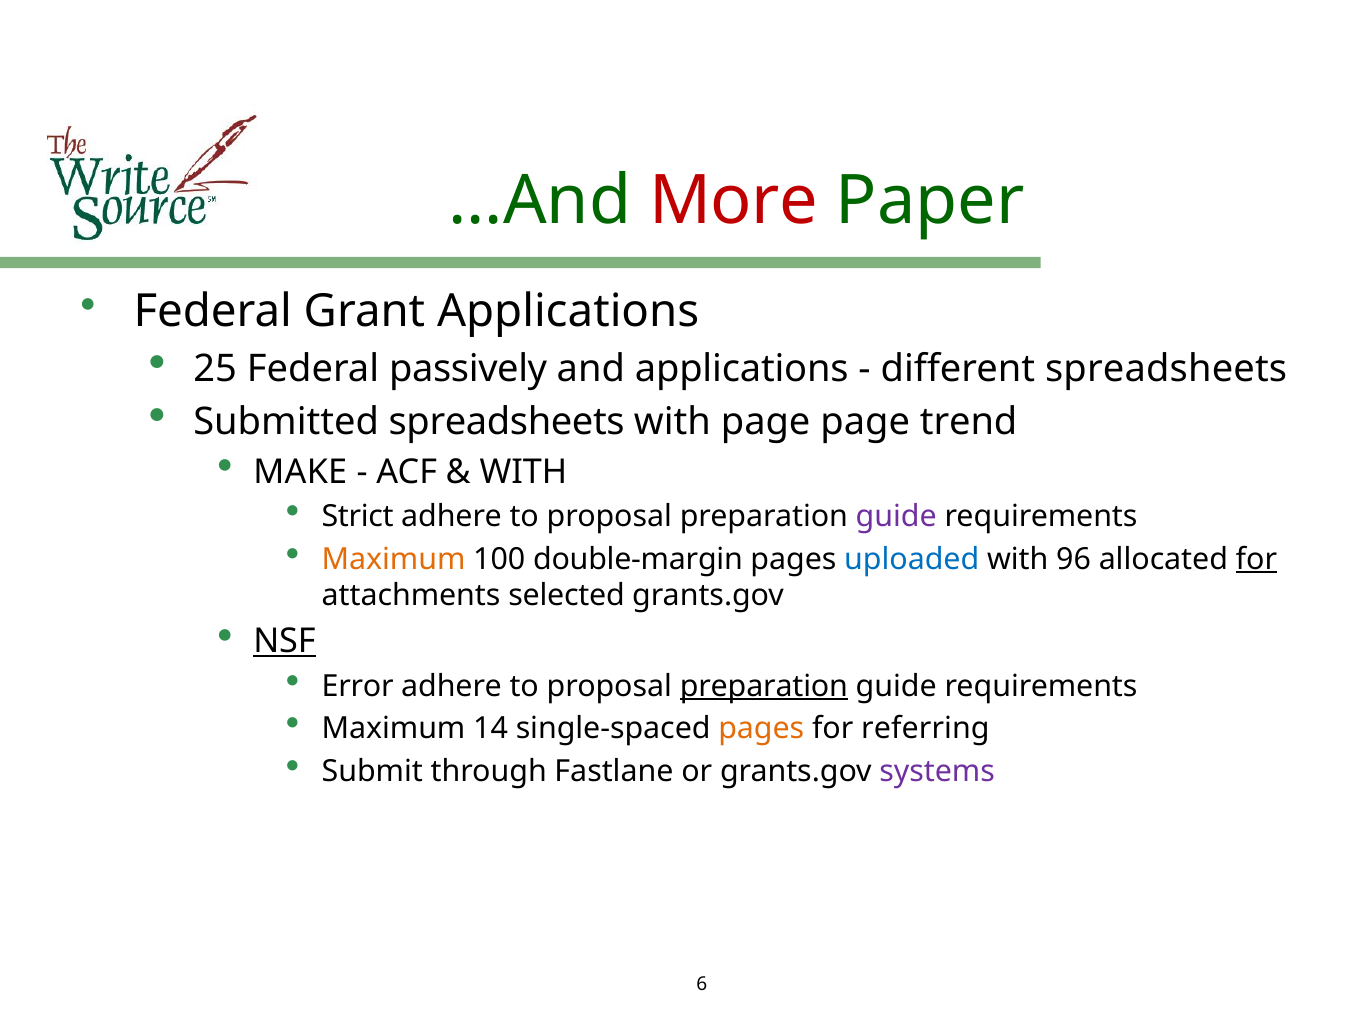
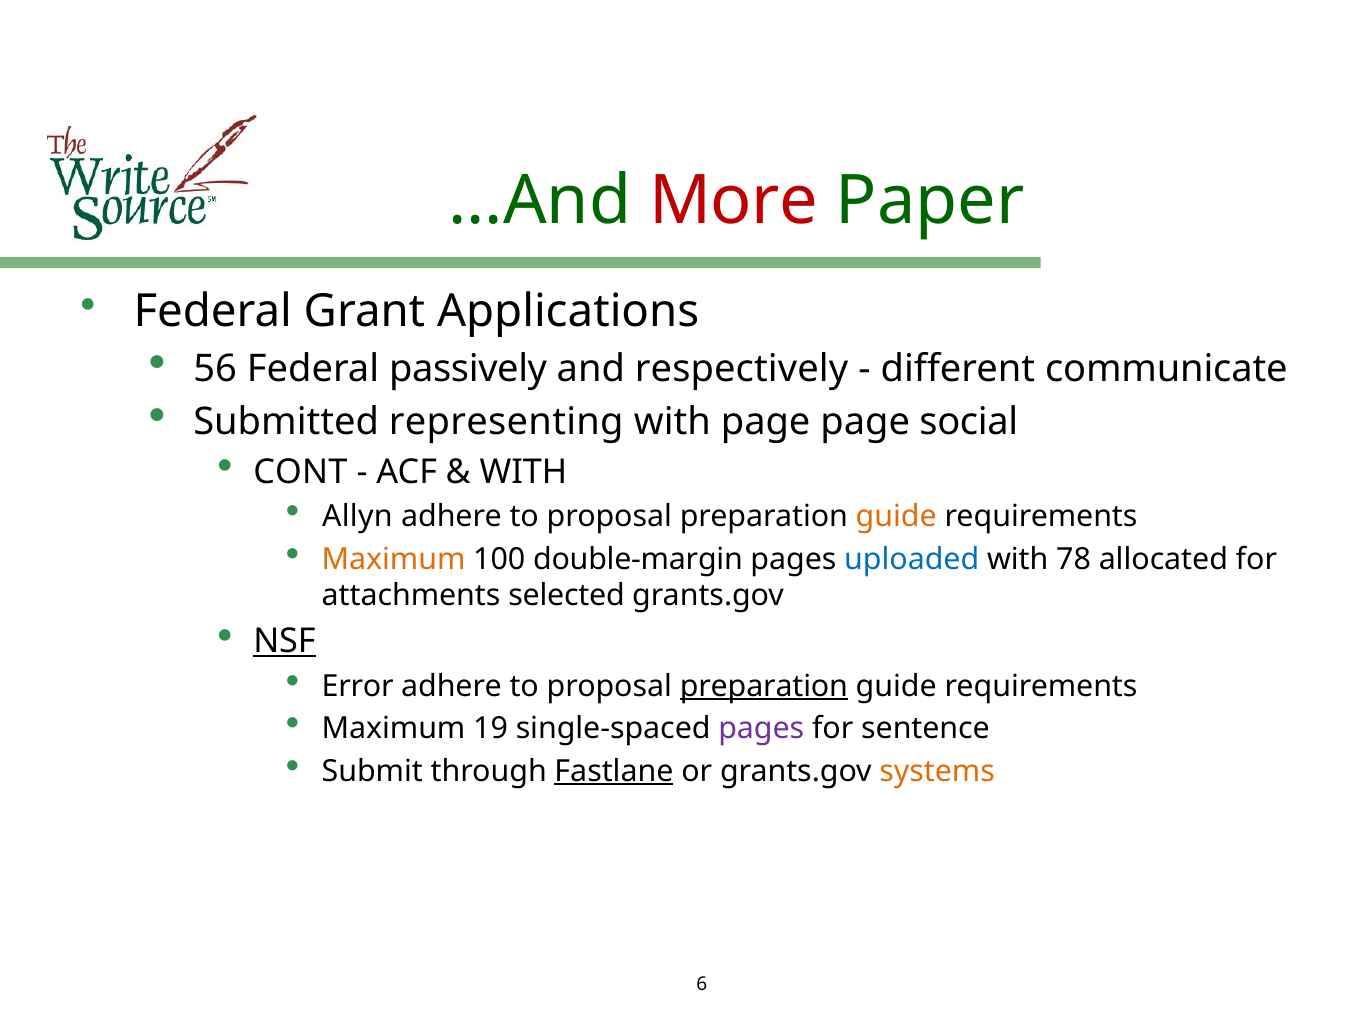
25: 25 -> 56 (215, 368)
and applications: applications -> respectively (742, 368)
different spreadsheets: spreadsheets -> communicate (1166, 368)
Submitted spreadsheets: spreadsheets -> representing (506, 422)
trend: trend -> social (969, 422)
MAKE: MAKE -> CONT (300, 472)
Strict: Strict -> Allyn (357, 516)
guide colour: purple -> orange (896, 516)
96: 96 -> 78 (1074, 559)
for underline: present -> none (1256, 559)
14: 14 -> 19 (491, 728)
pages colour: orange -> purple (761, 728)
referring: referring -> sentence (926, 728)
Fastlane underline: none -> present (614, 771)
systems colour: purple -> orange (937, 771)
